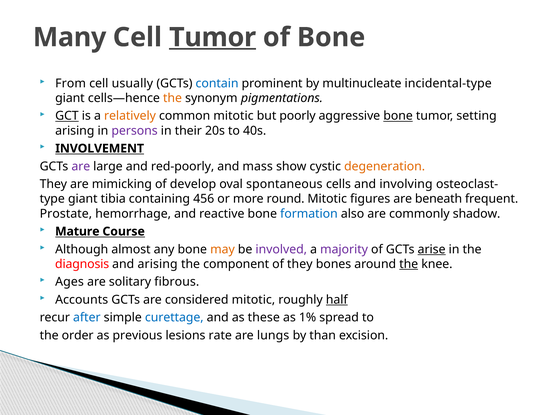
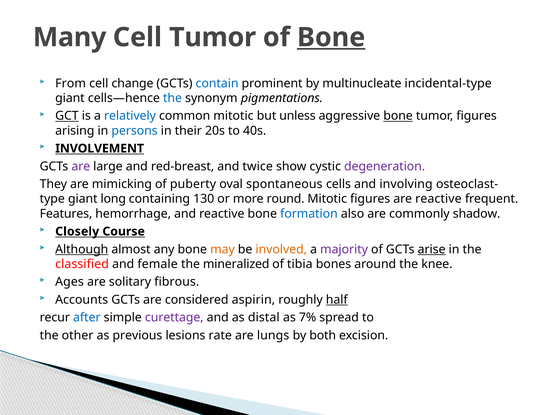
Tumor underline: present -> none (213, 37)
Bone underline: none -> present (331, 37)
usually: usually -> change (132, 83)
the colour: orange -> blue (173, 98)
relatively colour: orange -> blue (130, 116)
poorly: poorly -> unless (298, 116)
tumor setting: setting -> figures (477, 116)
persons colour: purple -> blue (135, 131)
red-poorly: red-poorly -> red-breast (183, 166)
mass: mass -> twice (258, 166)
degeneration colour: orange -> purple (385, 166)
develop: develop -> puberty (193, 184)
tibia: tibia -> long (113, 199)
456: 456 -> 130 (204, 199)
are beneath: beneath -> reactive (438, 199)
Prostate: Prostate -> Features (66, 214)
Mature: Mature -> Closely (77, 231)
Although underline: none -> present (82, 249)
involved colour: purple -> orange (281, 249)
diagnosis: diagnosis -> classified (82, 264)
and arising: arising -> female (158, 264)
component: component -> mineralized (236, 264)
of they: they -> tibia (300, 264)
the underline: present -> none (409, 264)
considered mitotic: mitotic -> aspirin (253, 299)
curettage colour: blue -> purple (174, 317)
these: these -> distal (264, 317)
1%: 1% -> 7% (308, 317)
order: order -> other (78, 335)
than: than -> both (323, 335)
